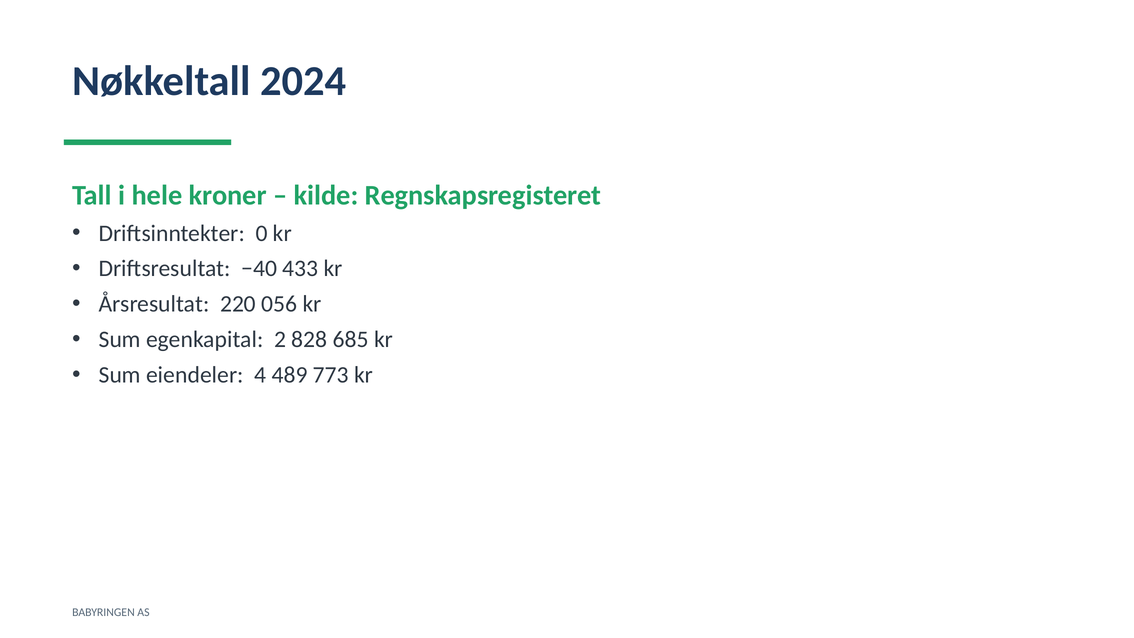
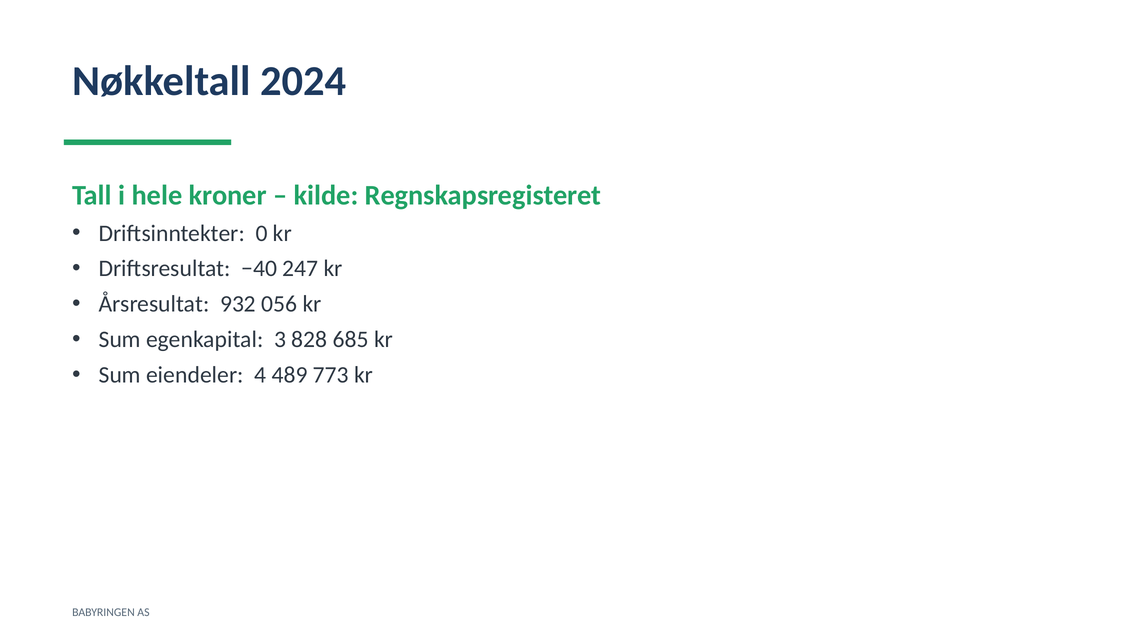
433: 433 -> 247 (300, 269)
220: 220 -> 932 (238, 304)
2: 2 -> 3 (280, 340)
